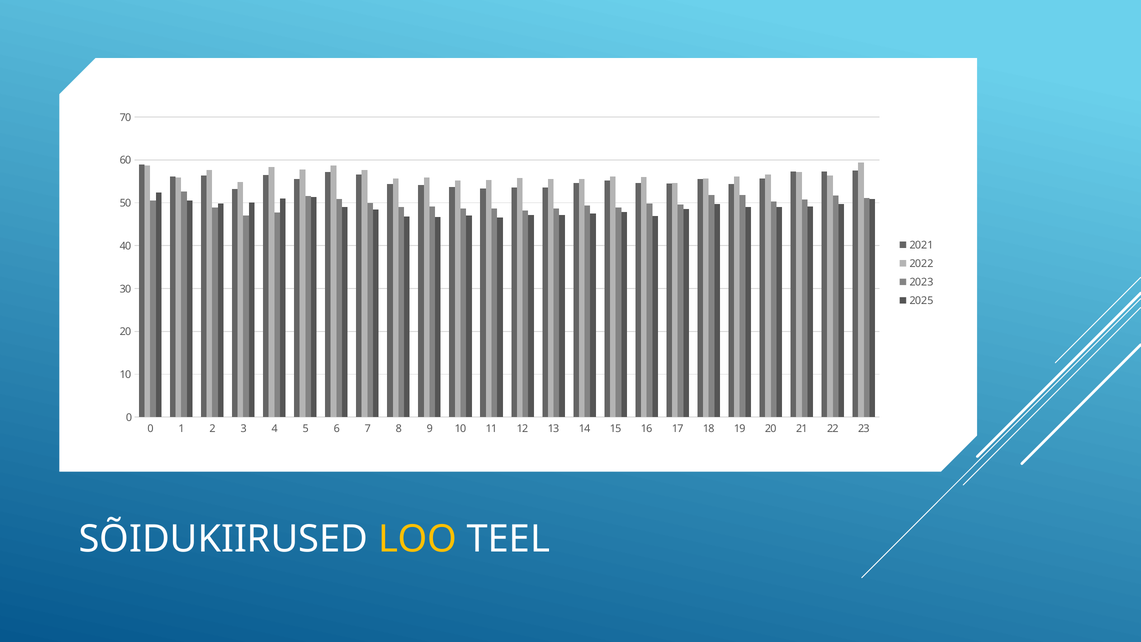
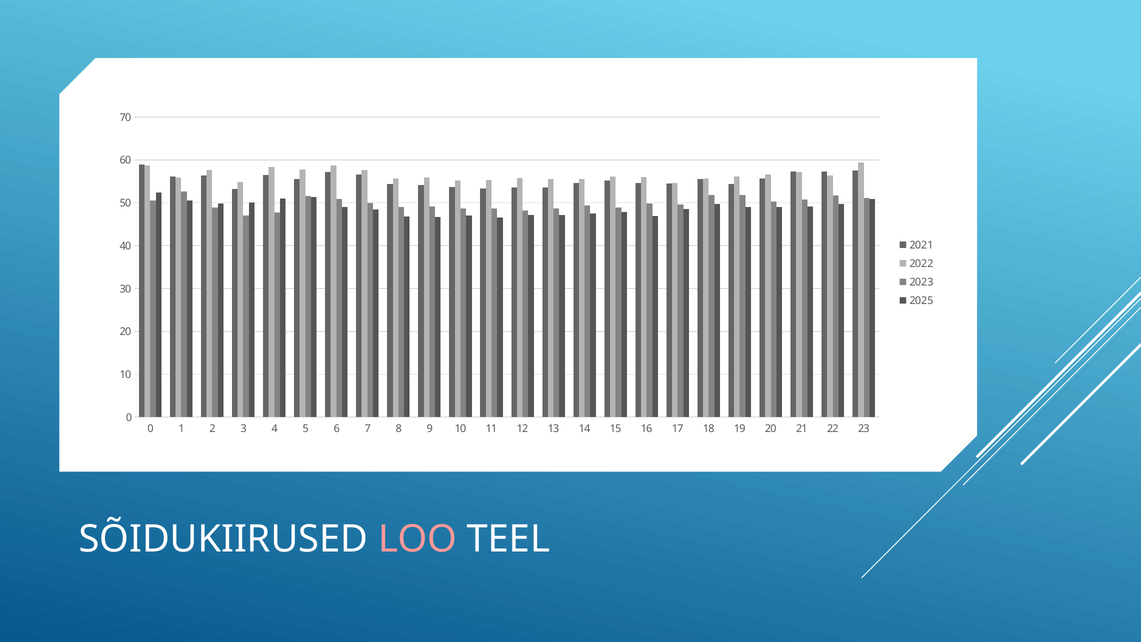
LOO colour: yellow -> pink (418, 539)
